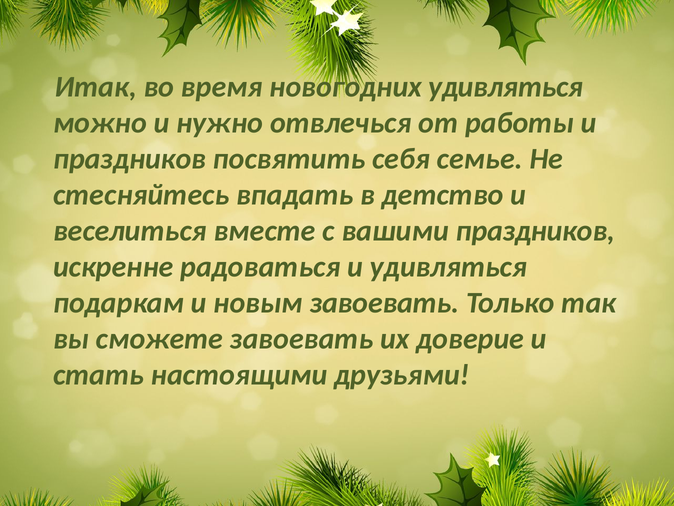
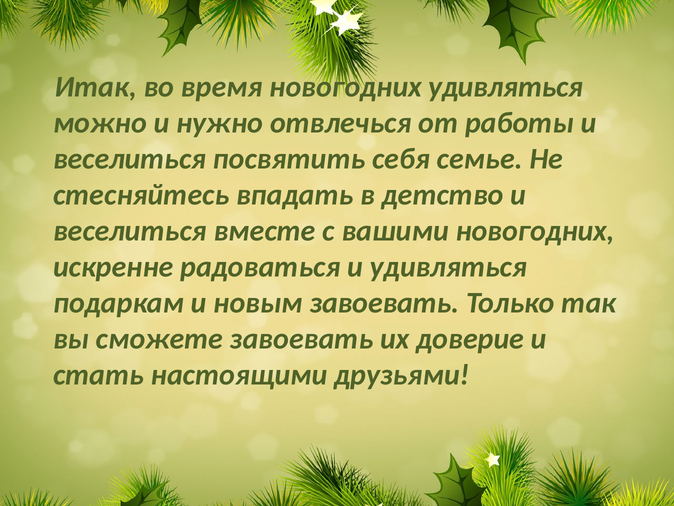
праздников: праздников -> веселиться (130, 159)
вашими праздников: праздников -> новогодних (535, 230)
